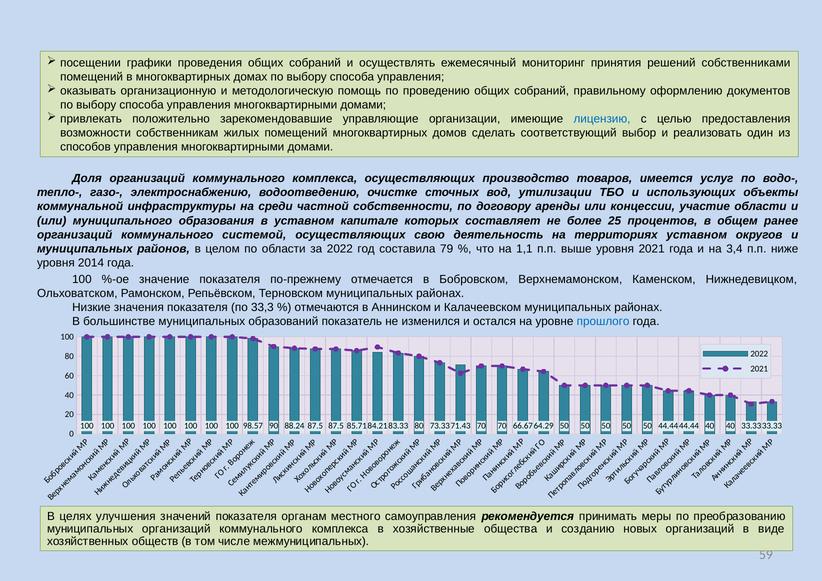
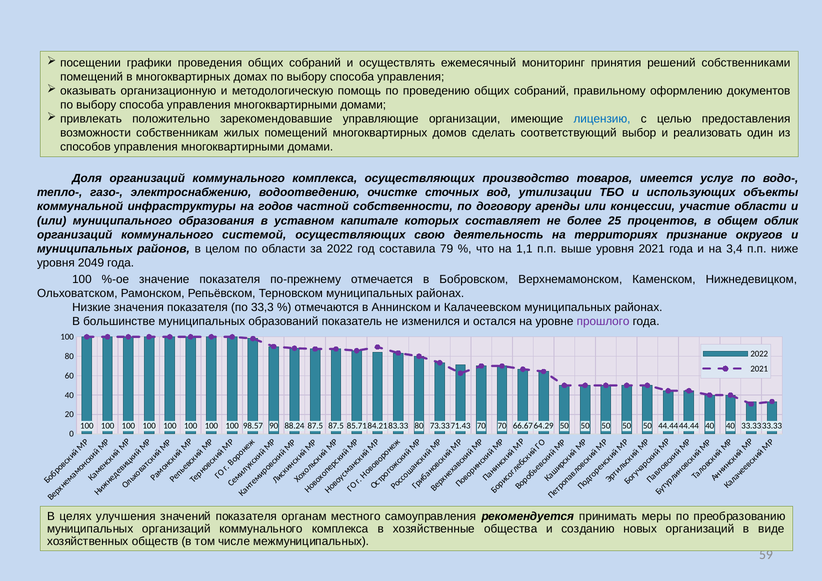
среди: среди -> годов (276, 207)
ранее: ранее -> облик (781, 221)
территориях уставном: уставном -> признание (697, 235)
2014: 2014 -> 2049 (91, 263)
прошлого colour: blue -> purple (603, 321)
